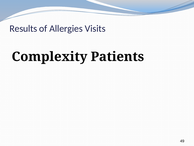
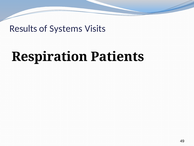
Allergies: Allergies -> Systems (66, 28)
Complexity: Complexity -> Respiration (50, 57)
